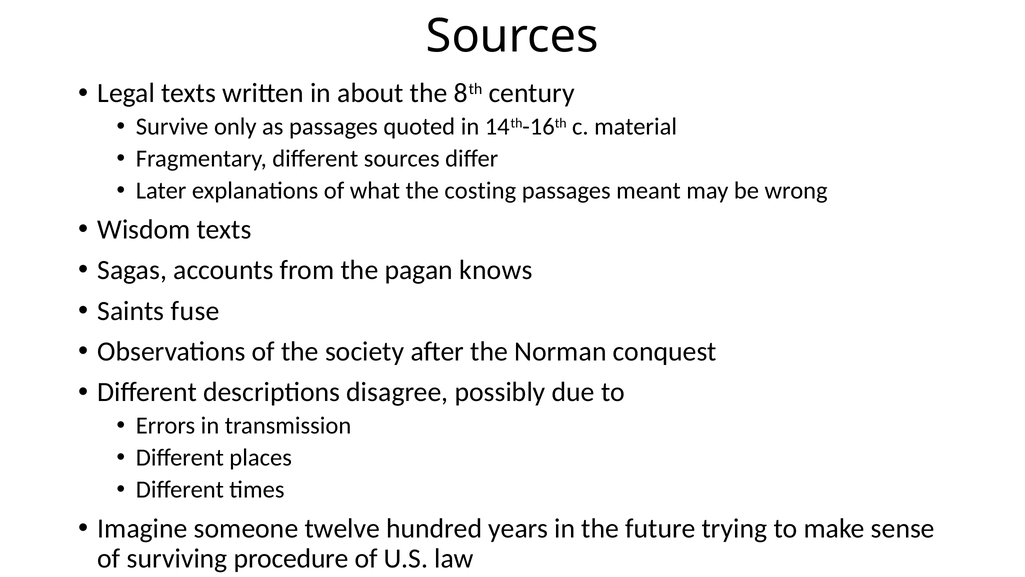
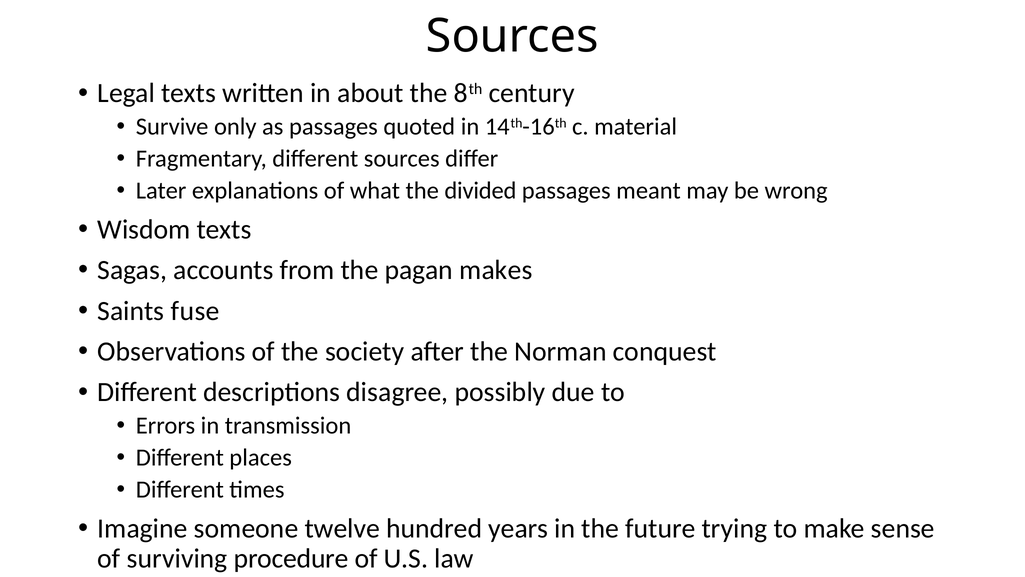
costing: costing -> divided (480, 190)
knows: knows -> makes (496, 270)
